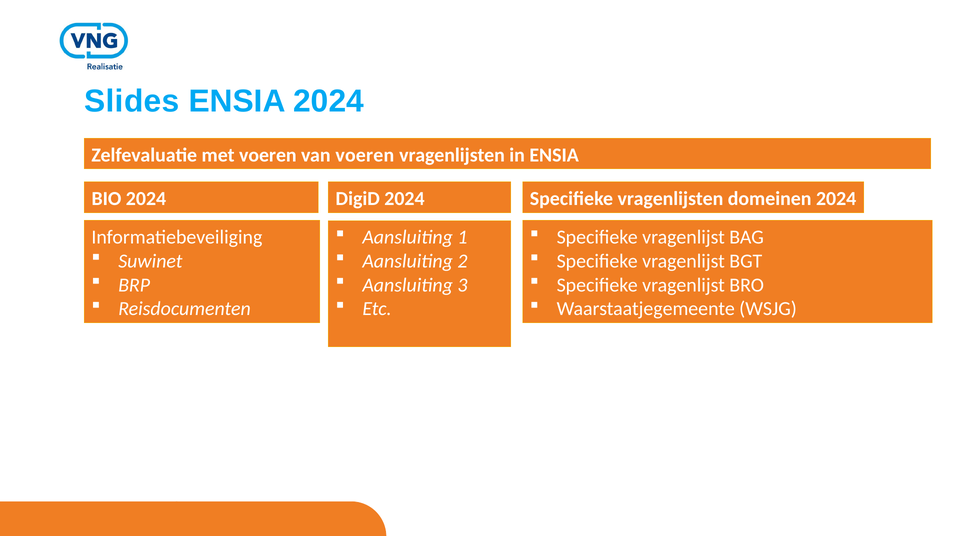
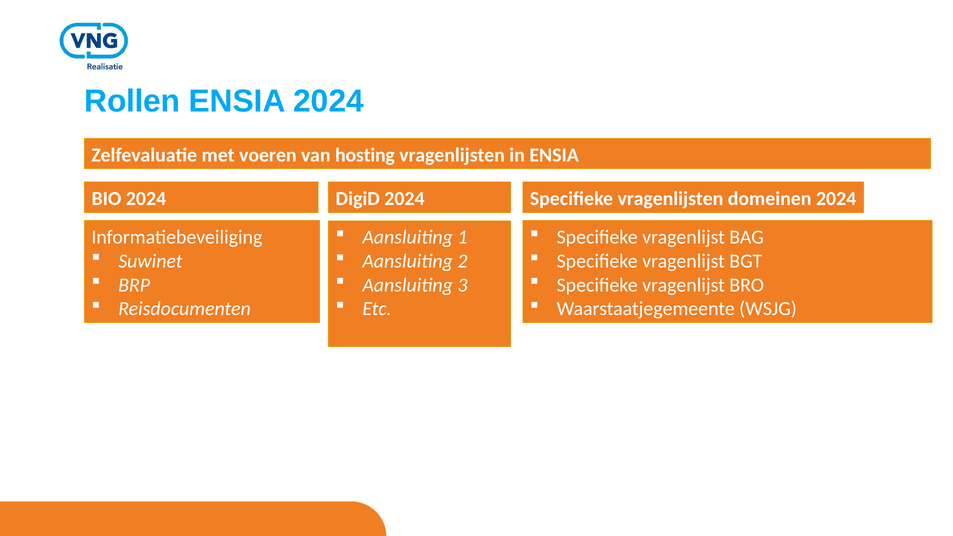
Slides: Slides -> Rollen (132, 101)
van voeren: voeren -> hosting (365, 155)
